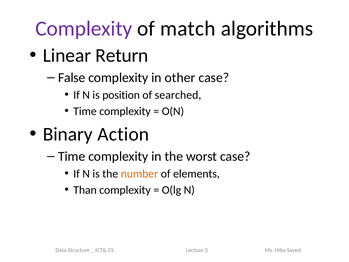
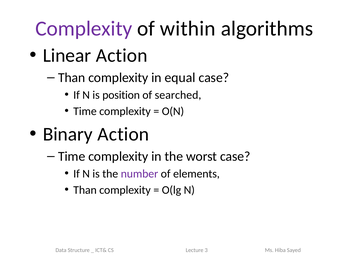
match: match -> within (188, 29)
Linear Return: Return -> Action (122, 55)
False: False -> Than (72, 78)
other: other -> equal (180, 78)
number colour: orange -> purple (139, 174)
